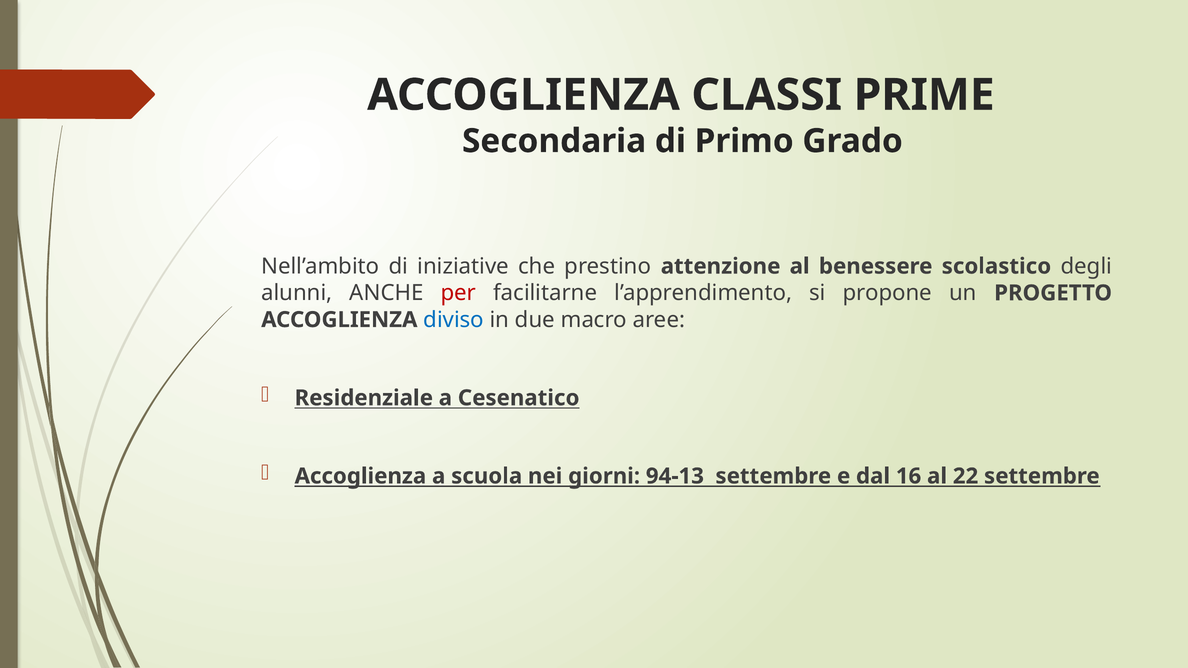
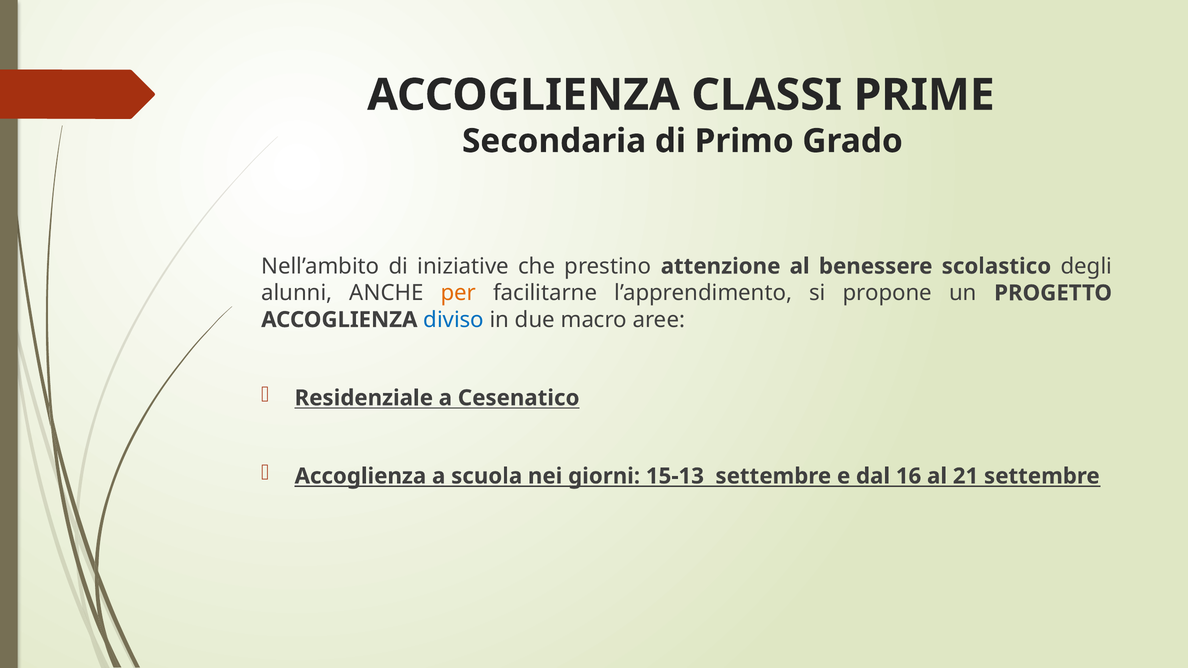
per colour: red -> orange (458, 293)
94-13: 94-13 -> 15-13 (675, 476)
22: 22 -> 21 (966, 476)
